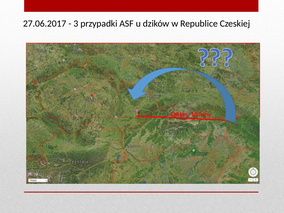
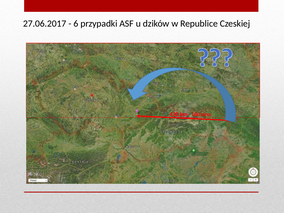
3: 3 -> 6 (76, 23)
